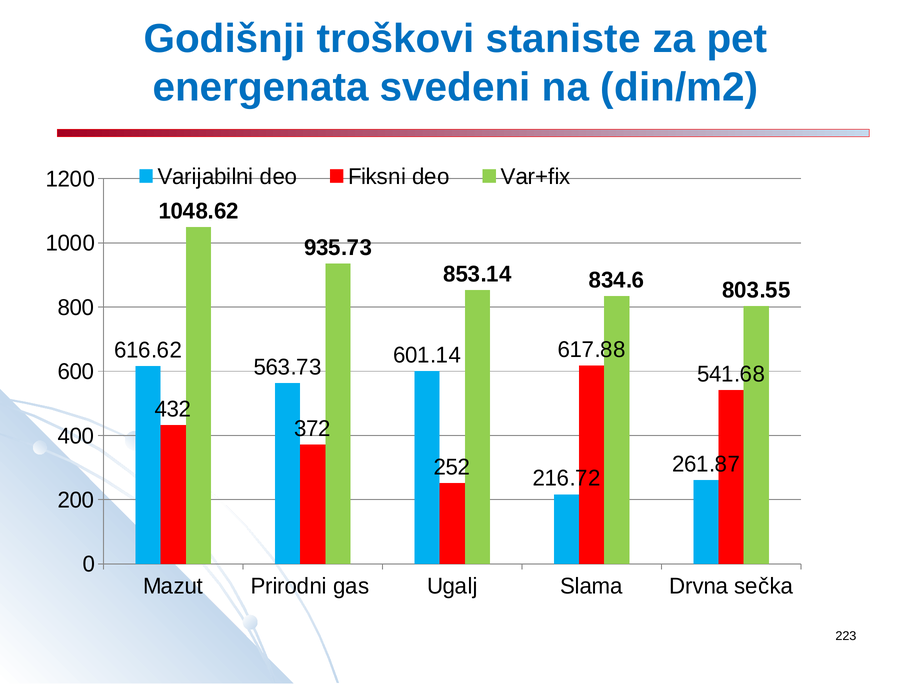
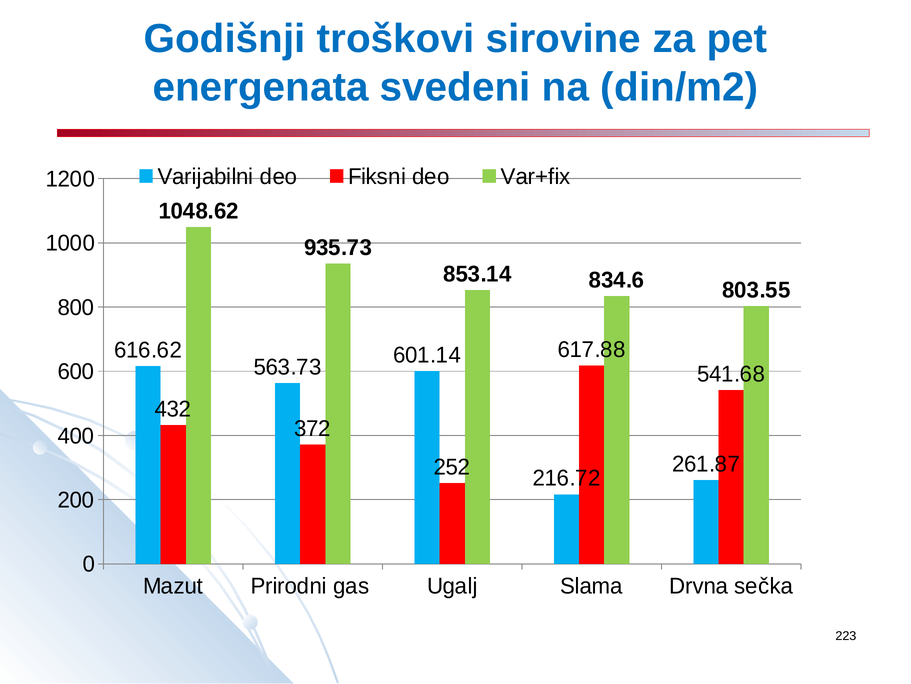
staniste: staniste -> sirovine (563, 39)
